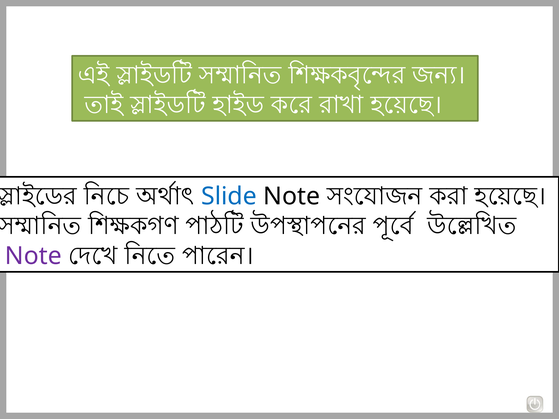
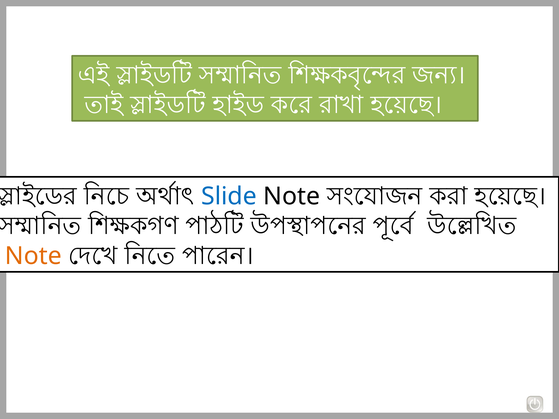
Note colour: purple -> orange (33, 256)
